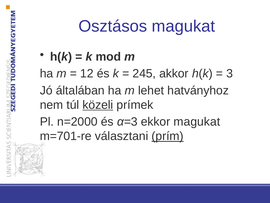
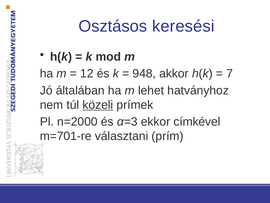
Osztásos magukat: magukat -> keresési (183, 26)
245: 245 -> 948 (144, 73)
3: 3 -> 7 (230, 73)
ekkor magukat: magukat -> címkével (197, 121)
prím underline: present -> none (168, 136)
